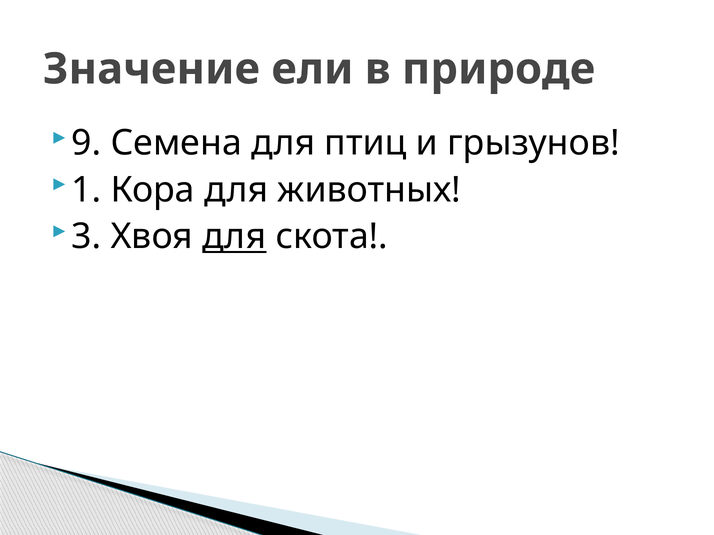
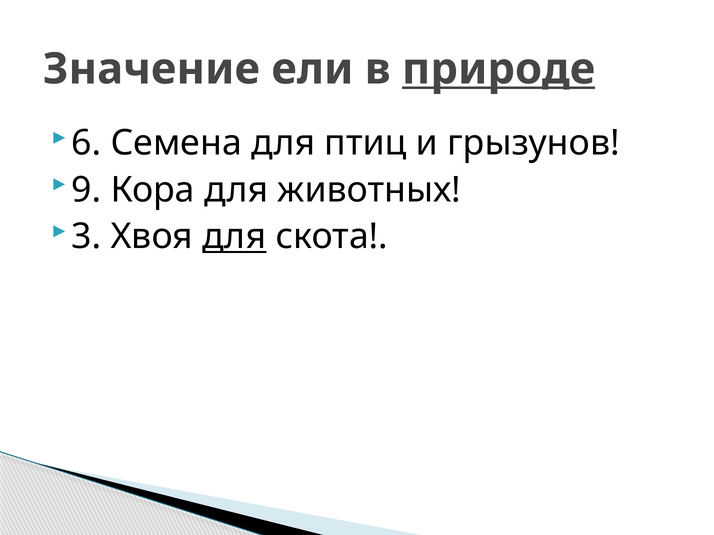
природе underline: none -> present (499, 69)
9: 9 -> 6 (86, 143)
1: 1 -> 9 (86, 190)
